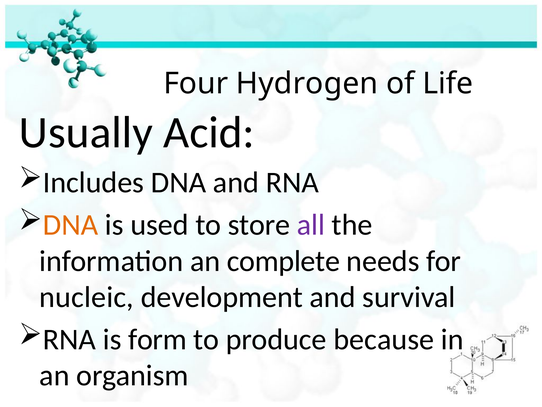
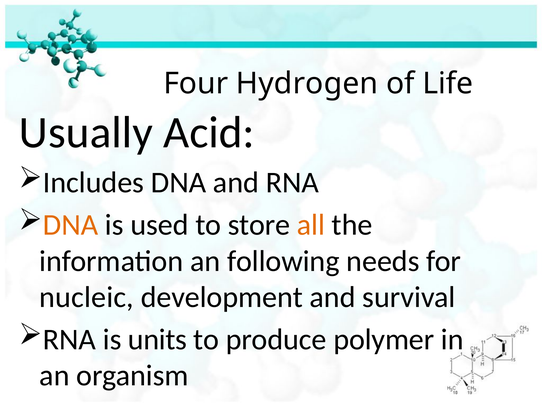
all colour: purple -> orange (311, 225)
complete: complete -> following (283, 261)
form: form -> units (157, 339)
because: because -> polymer (384, 339)
